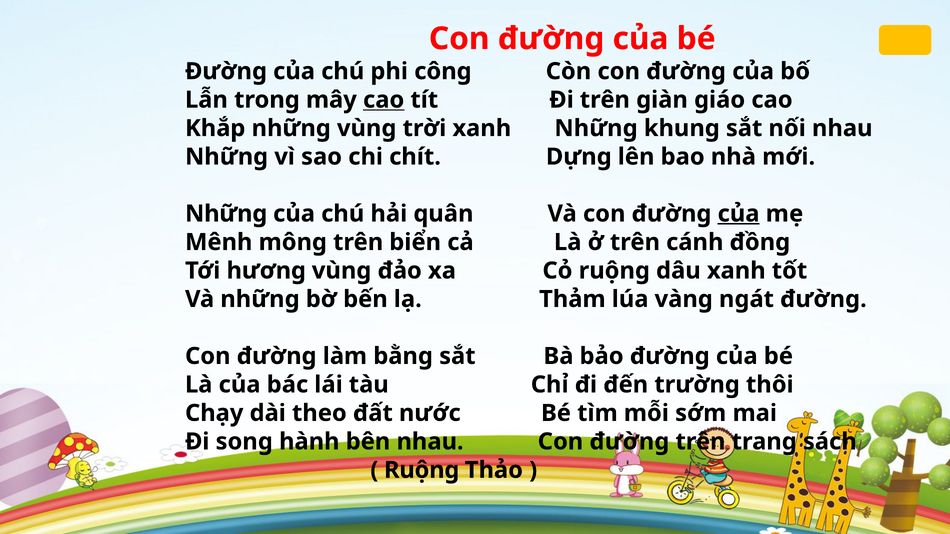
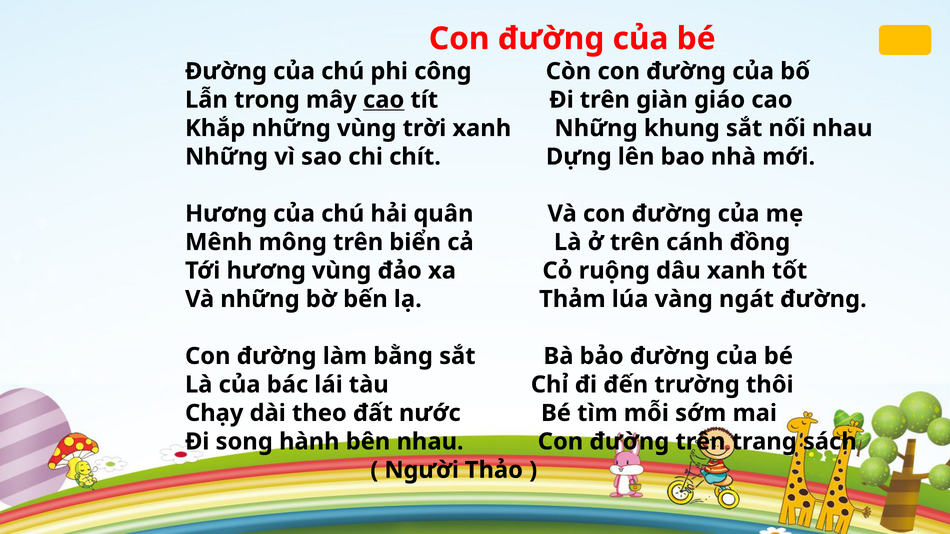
Những: Những -> Hương (226, 214)
của underline: present -> none (739, 214)
Ruộng: Ruộng -> Người (422, 470)
